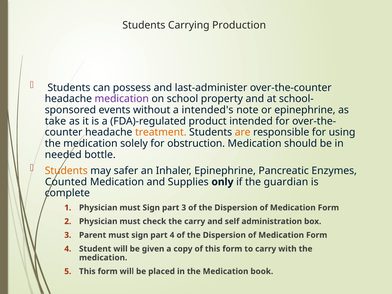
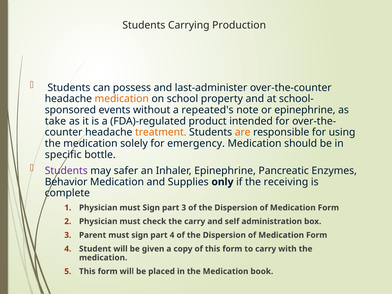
medication colour: purple -> orange (122, 99)
intended's: intended's -> repeated's (208, 110)
obstruction: obstruction -> emergency (196, 143)
needed: needed -> specific (63, 155)
Students colour: orange -> purple (66, 171)
Counted: Counted -> Behavior (66, 182)
guardian: guardian -> receiving (286, 182)
